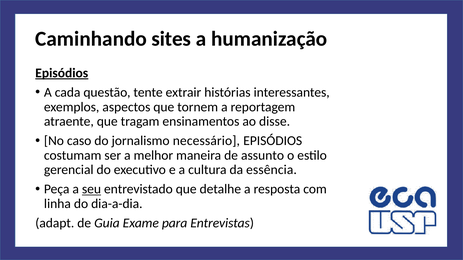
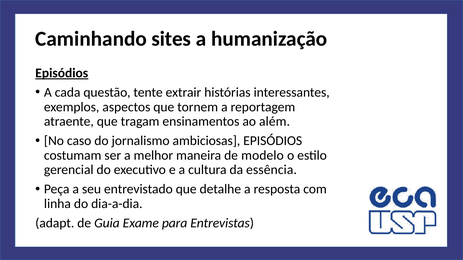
disse: disse -> além (275, 122)
necessário: necessário -> ambiciosas (206, 141)
assunto: assunto -> modelo (262, 156)
seu underline: present -> none (91, 190)
